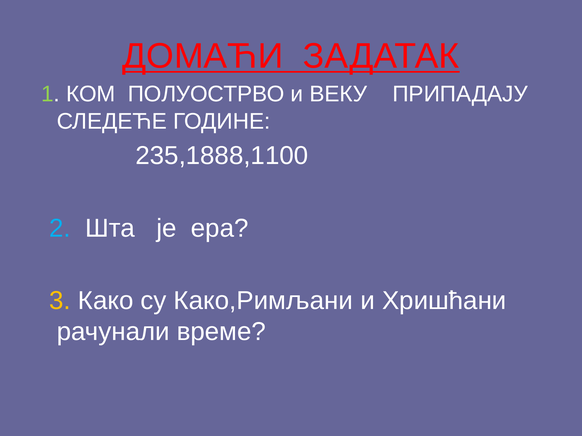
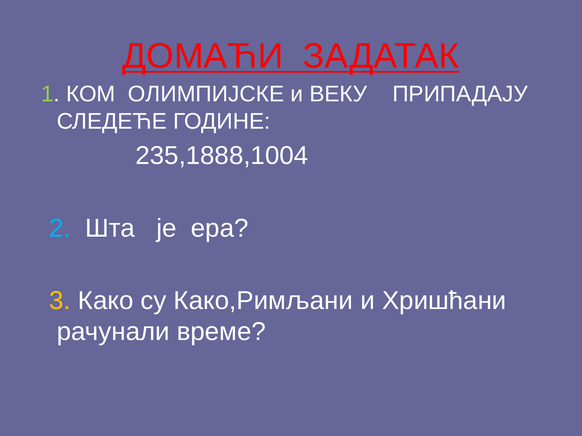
ПОЛУОСТРВО: ПОЛУОСТРВО -> ОЛИМПИЈСКЕ (206, 94)
235,1888,1100: 235,1888,1100 -> 235,1888,1004 (222, 156)
